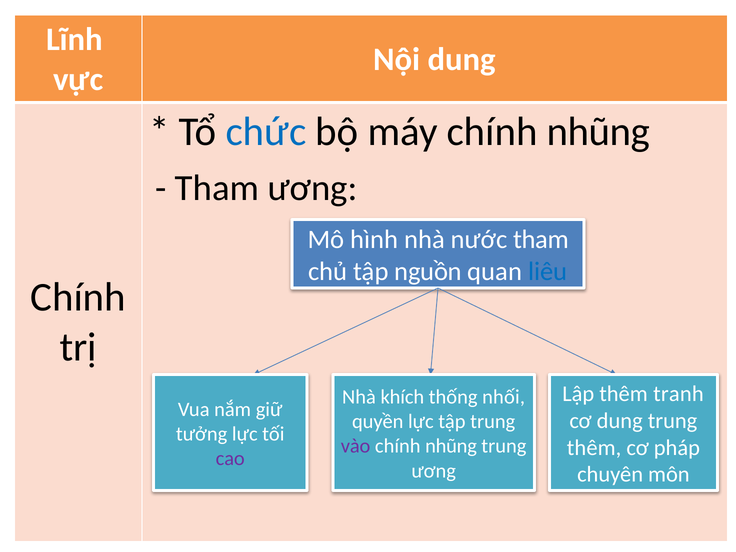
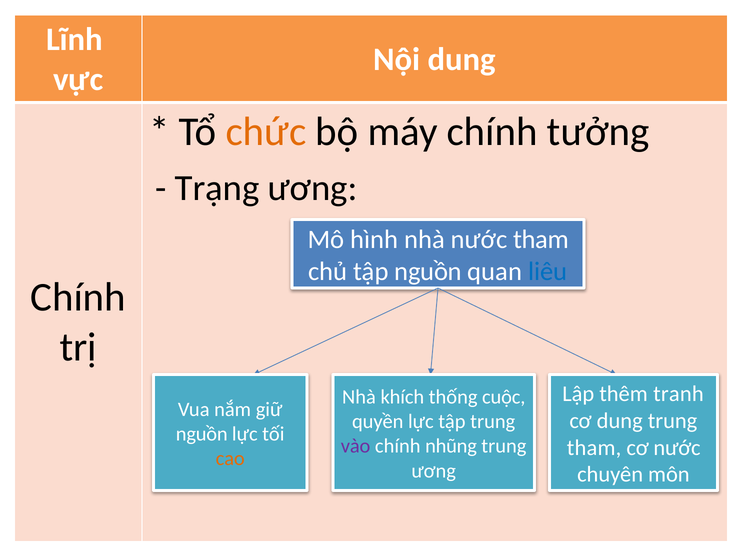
chức colour: blue -> orange (266, 132)
máy chính nhũng: nhũng -> tưởng (598, 132)
Tham: Tham -> Trạng (217, 188)
nhối: nhối -> cuộc (504, 397)
tưởng: tưởng -> nguồn (202, 434)
thêm: thêm -> tham (594, 448)
cơ pháp: pháp -> nước (677, 448)
cao colour: purple -> orange (230, 458)
